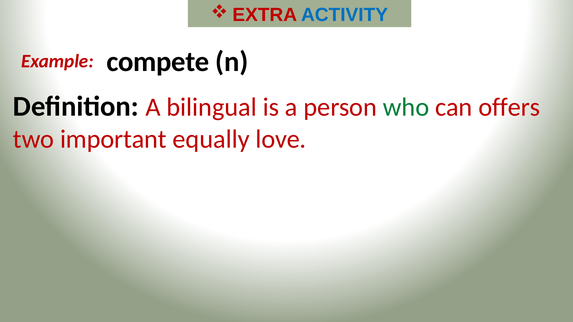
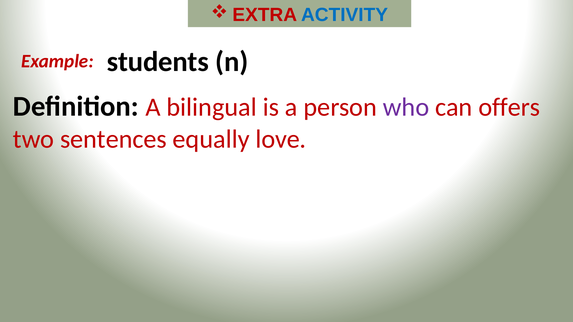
compete: compete -> students (158, 62)
who colour: green -> purple (406, 107)
important: important -> sentences (113, 139)
